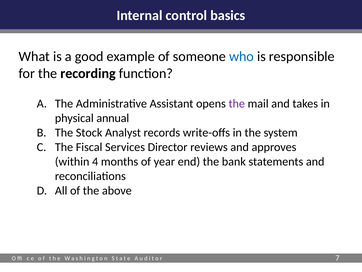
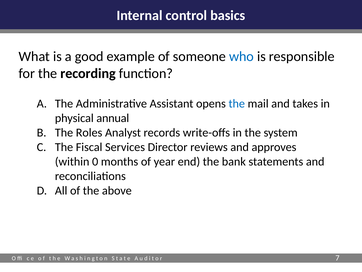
the colour: purple -> blue (237, 103)
Stock: Stock -> Roles (89, 132)
4: 4 -> 0 (95, 161)
